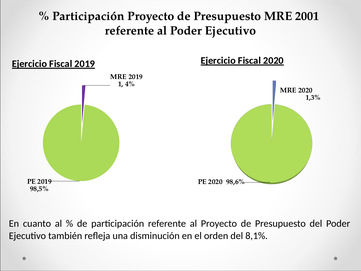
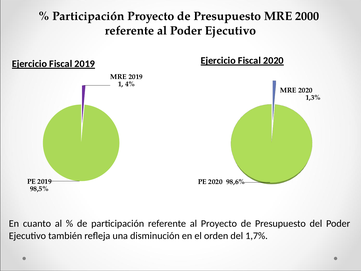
2001: 2001 -> 2000 (307, 16)
8,1%: 8,1% -> 1,7% (257, 236)
